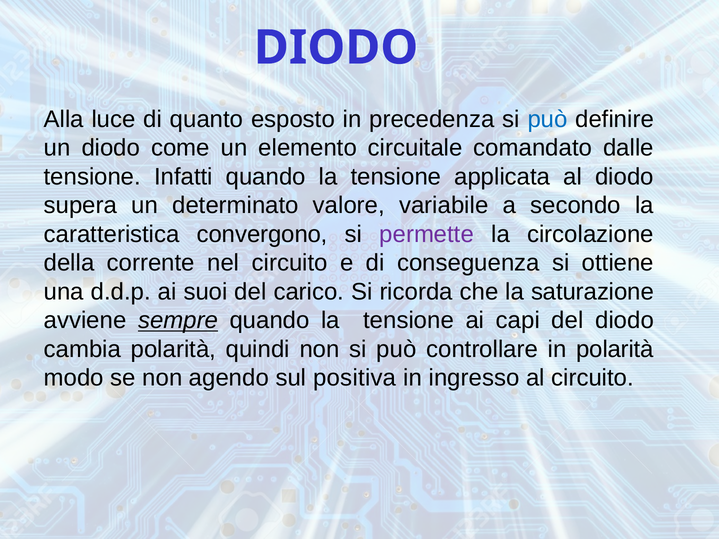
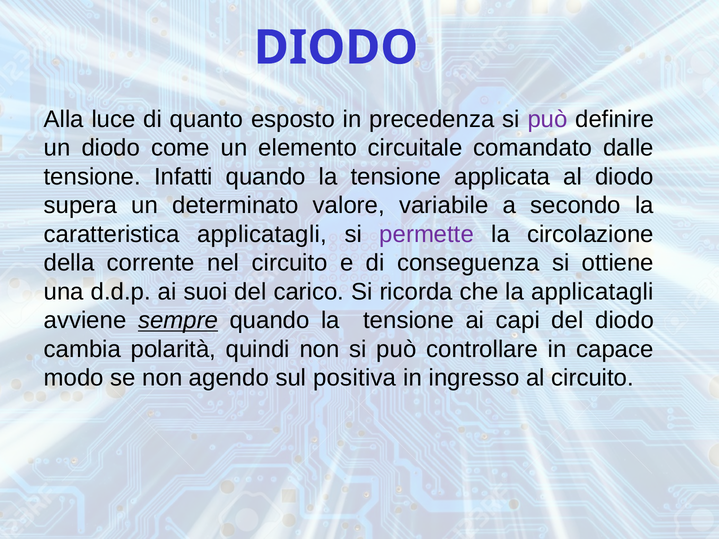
può colour: blue -> purple (547, 119)
caratteristica convergono: convergono -> applicatagli (262, 234)
la saturazione: saturazione -> applicatagli (592, 292)
in polarità: polarità -> capace (615, 349)
